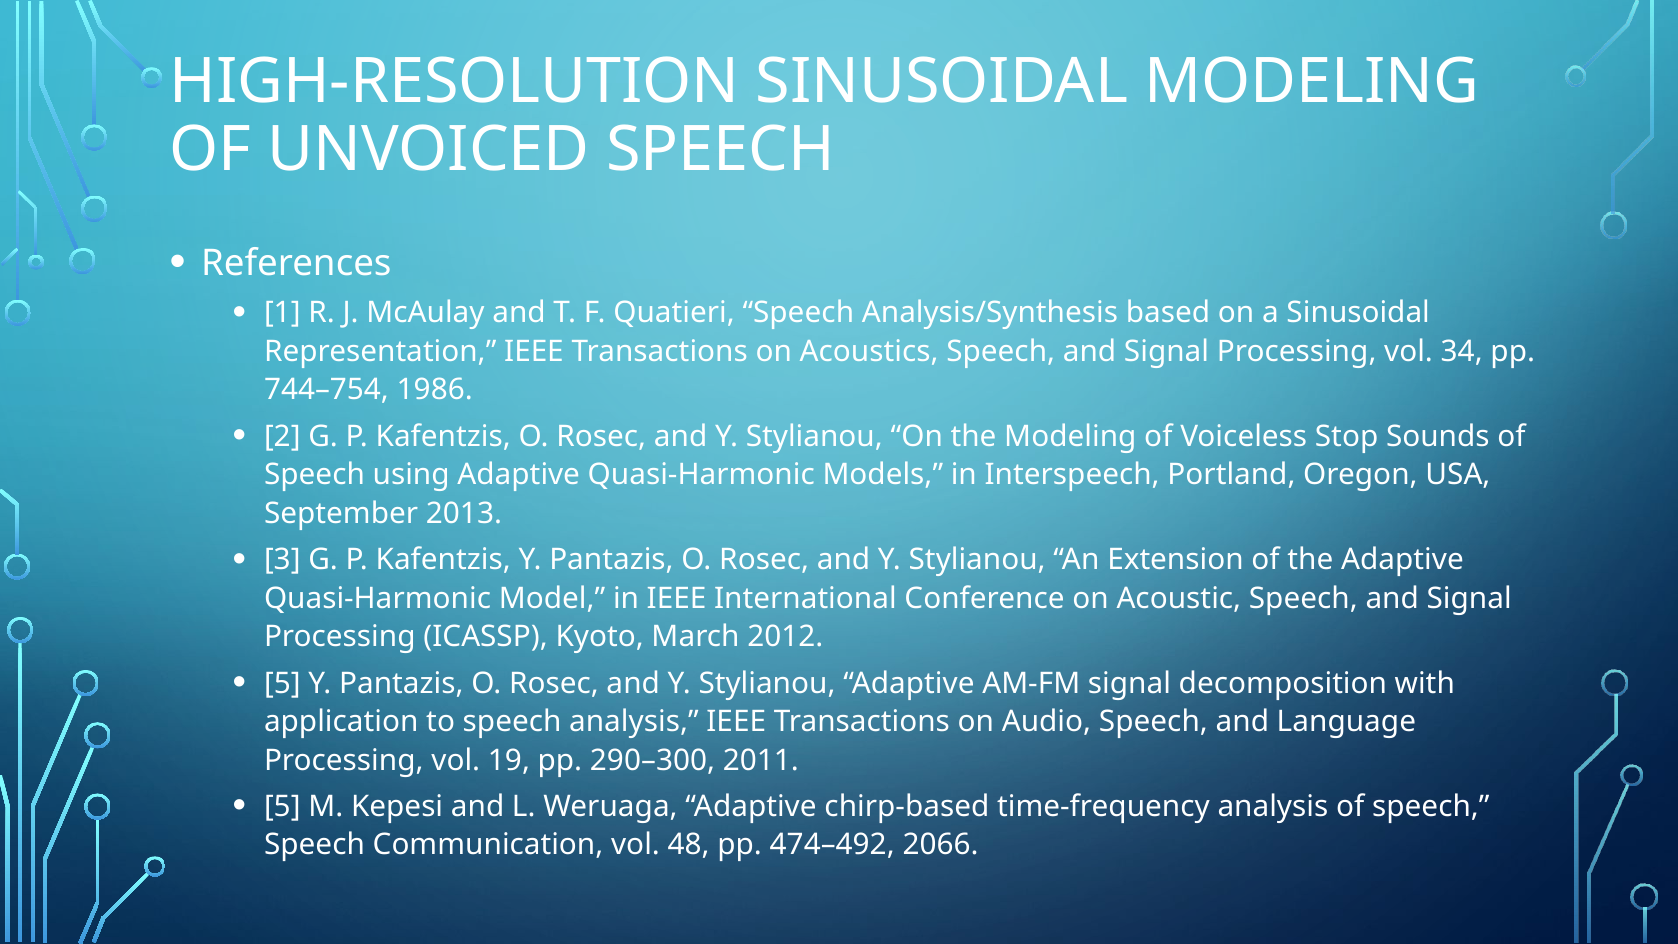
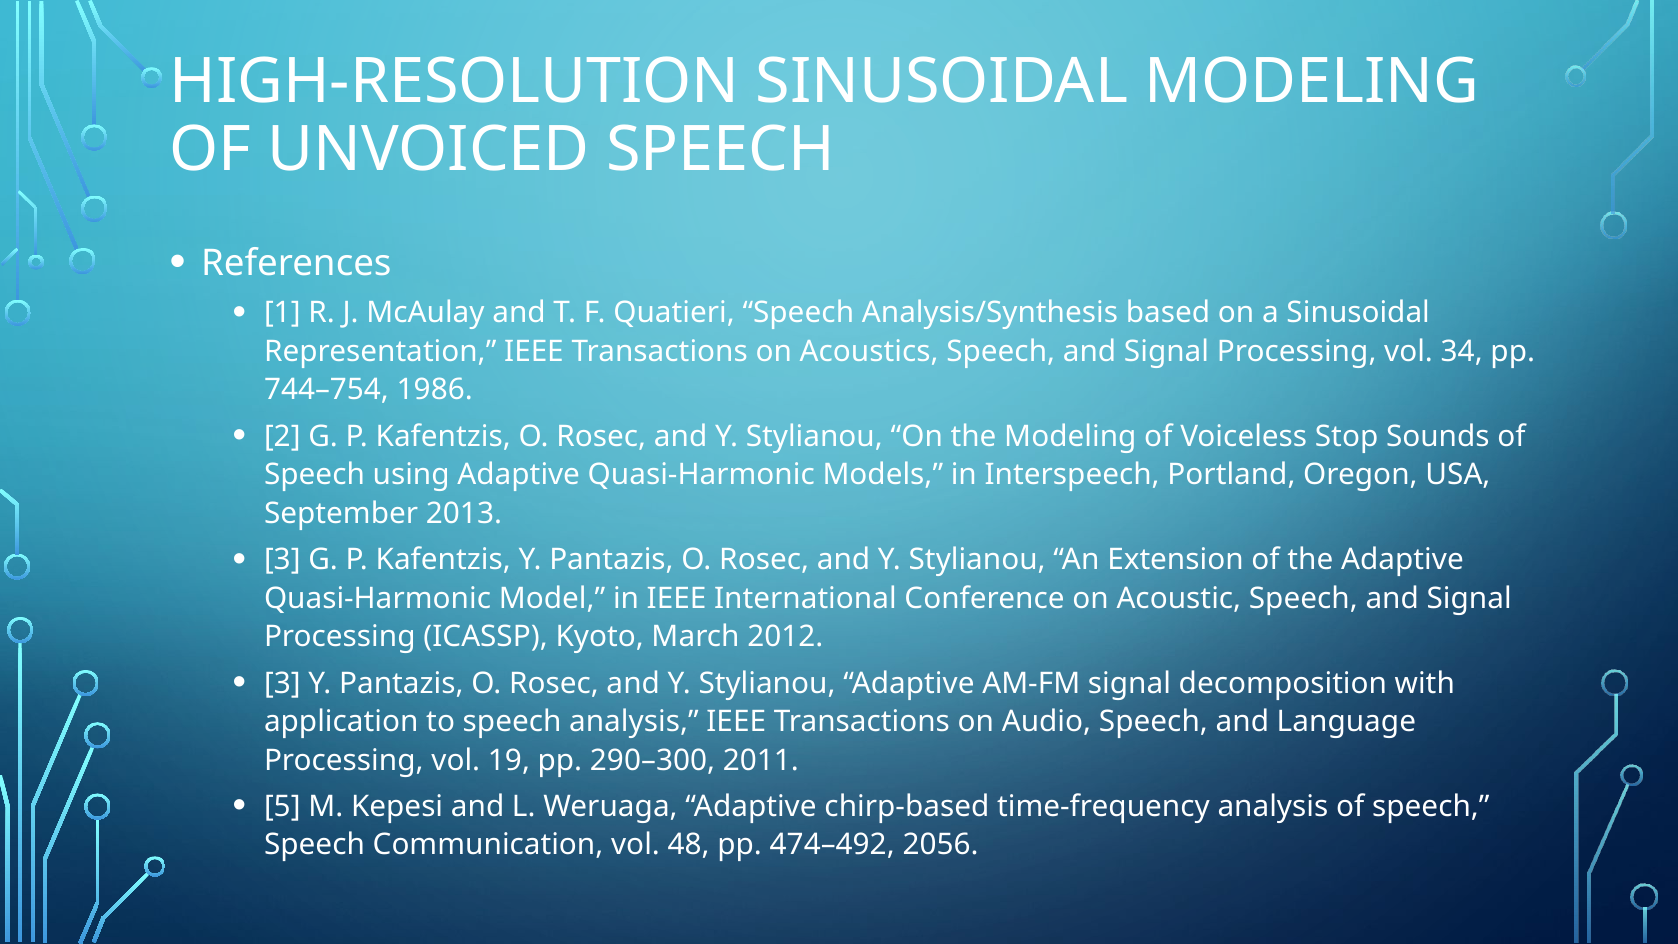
5: 5 -> 3 (282, 683)
2066: 2066 -> 2056 (941, 845)
